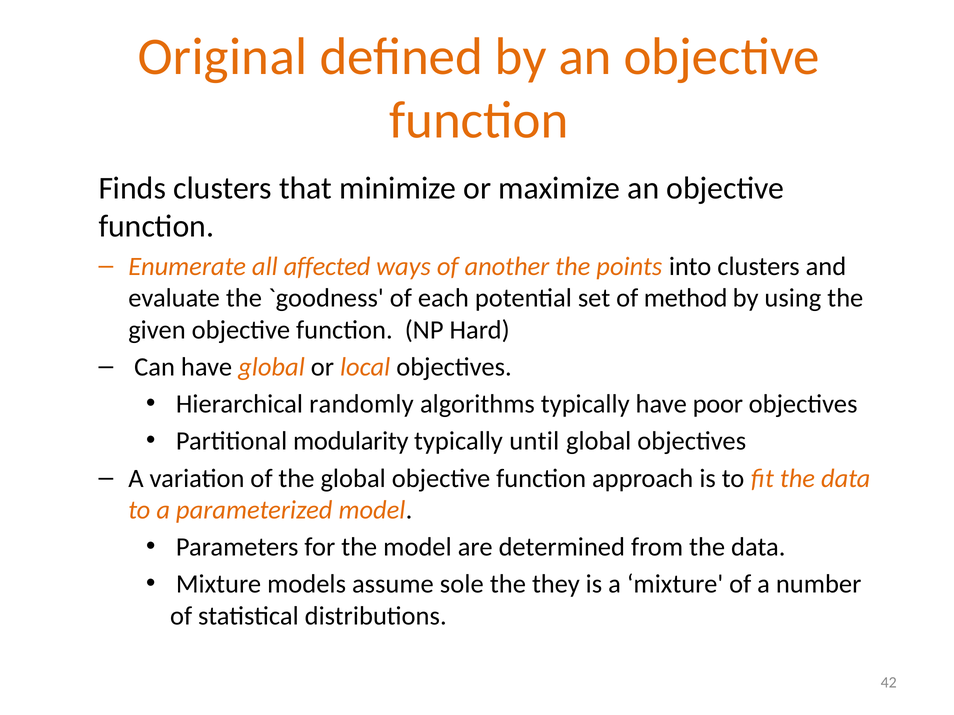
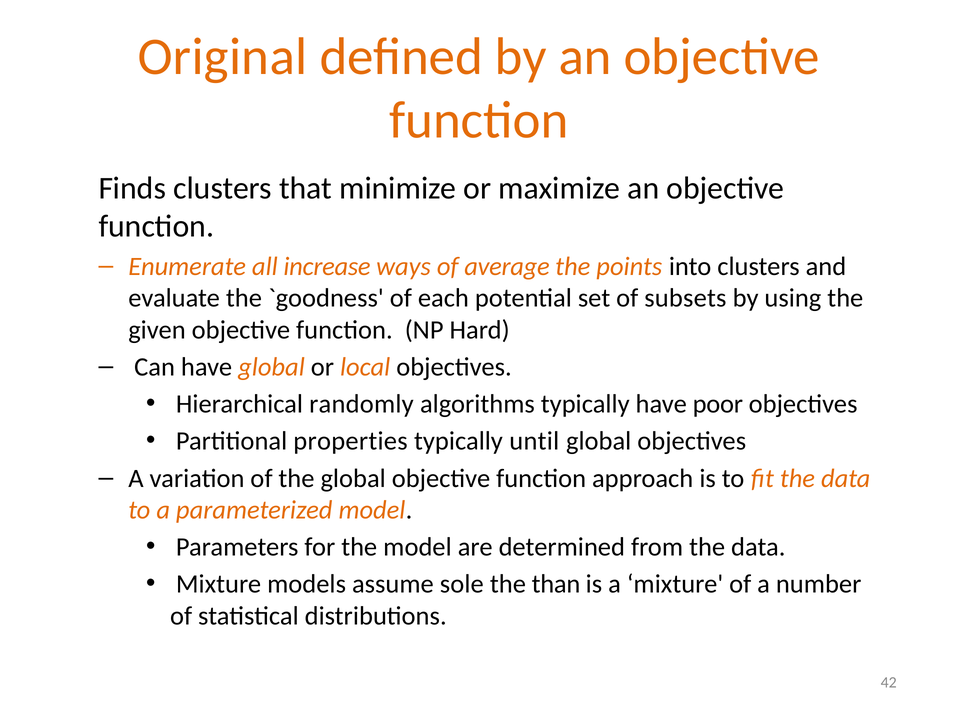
affected: affected -> increase (327, 267)
another: another -> average (507, 267)
method: method -> subsets (685, 298)
modularity: modularity -> properties (351, 442)
they: they -> than (556, 585)
